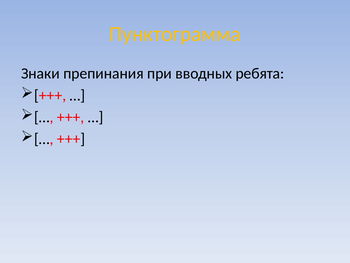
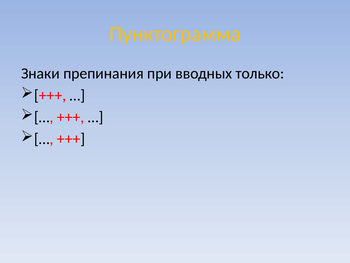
ребята: ребята -> только (260, 73)
